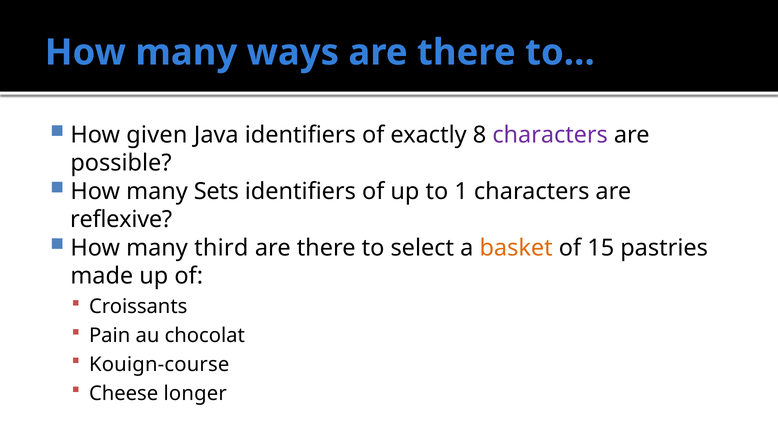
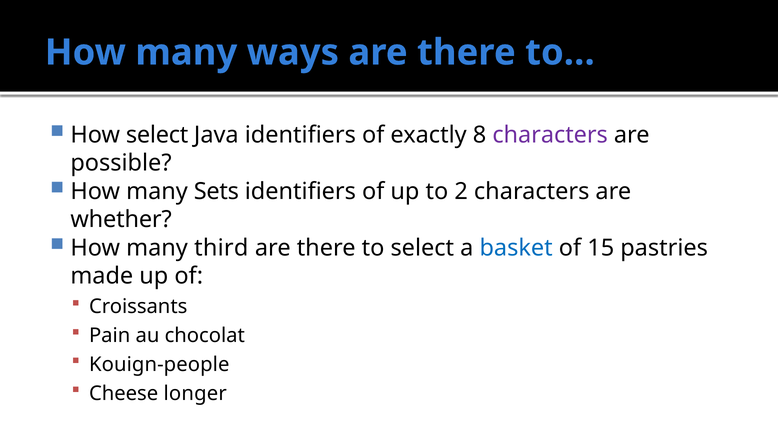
How given: given -> select (157, 135)
1: 1 -> 2 (461, 191)
reflexive: reflexive -> whether (121, 219)
basket colour: orange -> blue (516, 248)
Kouign-course: Kouign-course -> Kouign-people (159, 364)
